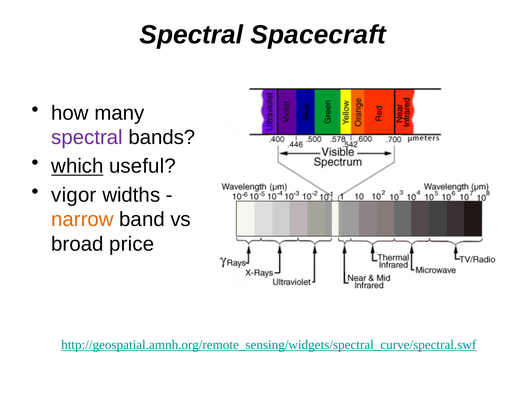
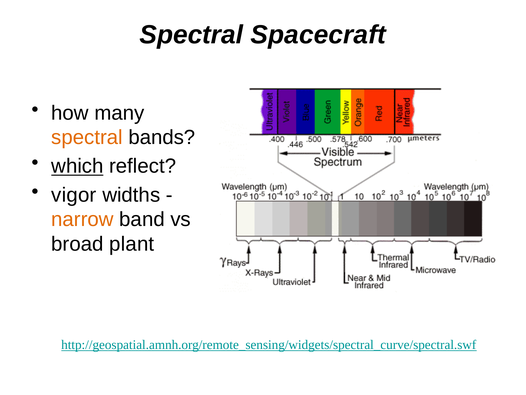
spectral colour: purple -> orange (87, 137)
useful: useful -> reflect (143, 166)
price: price -> plant (132, 244)
